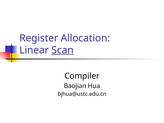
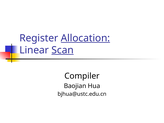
Allocation underline: none -> present (85, 38)
